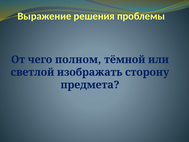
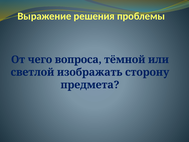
полном: полном -> вопроса (78, 59)
